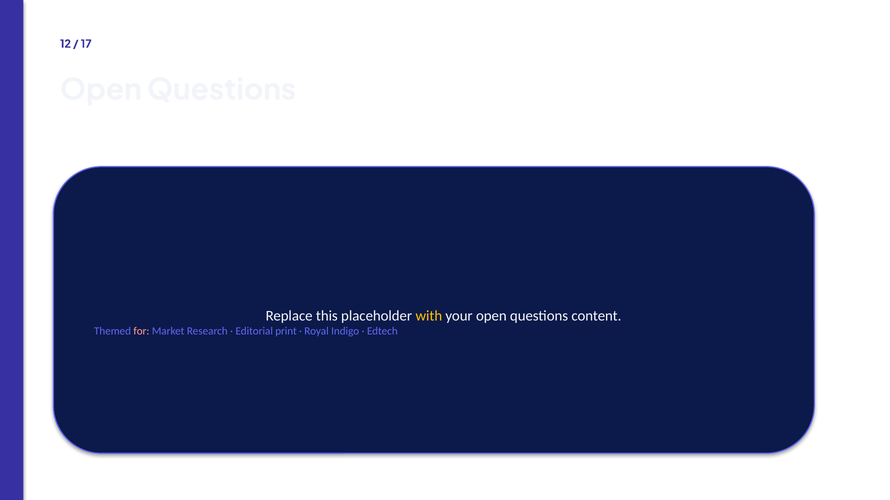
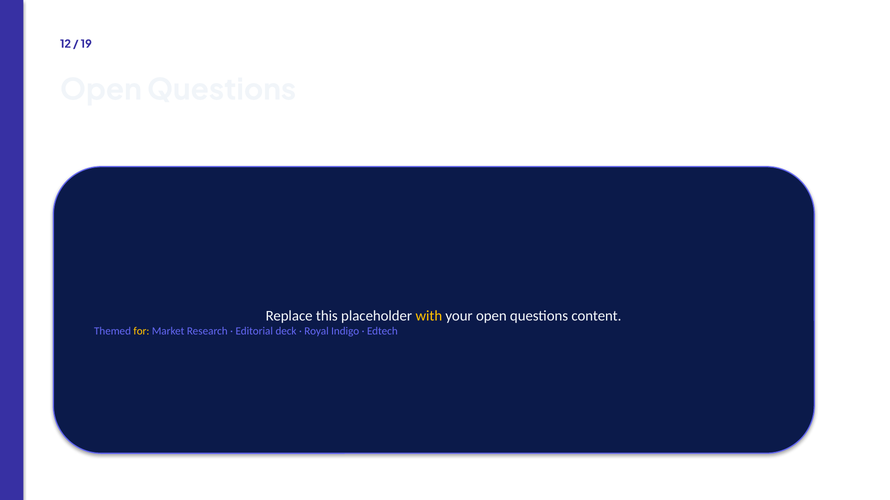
17: 17 -> 19 (86, 44)
for colour: pink -> yellow (141, 332)
print: print -> deck (286, 332)
